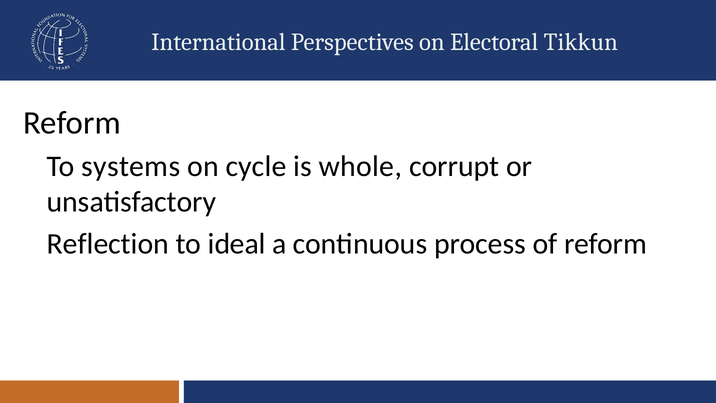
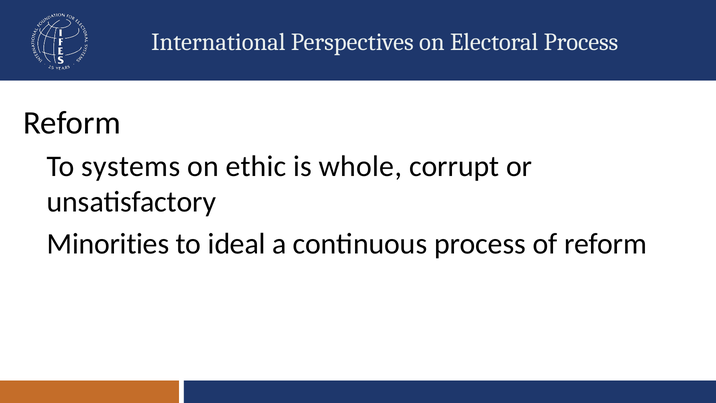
Electoral Tikkun: Tikkun -> Process (581, 42)
cycle: cycle -> ethic (256, 166)
Reflection: Reflection -> Minorities (108, 244)
